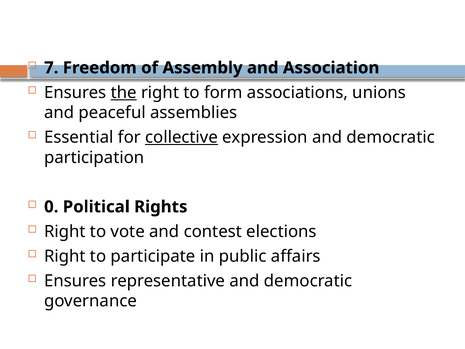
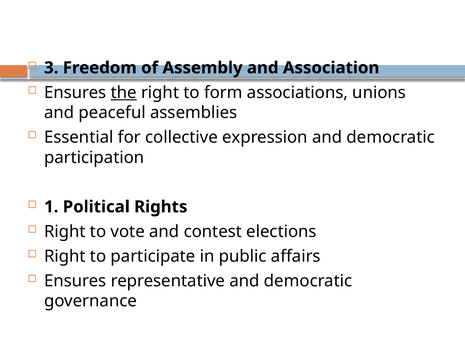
7: 7 -> 3 (51, 68)
collective underline: present -> none (182, 137)
0: 0 -> 1 (51, 207)
